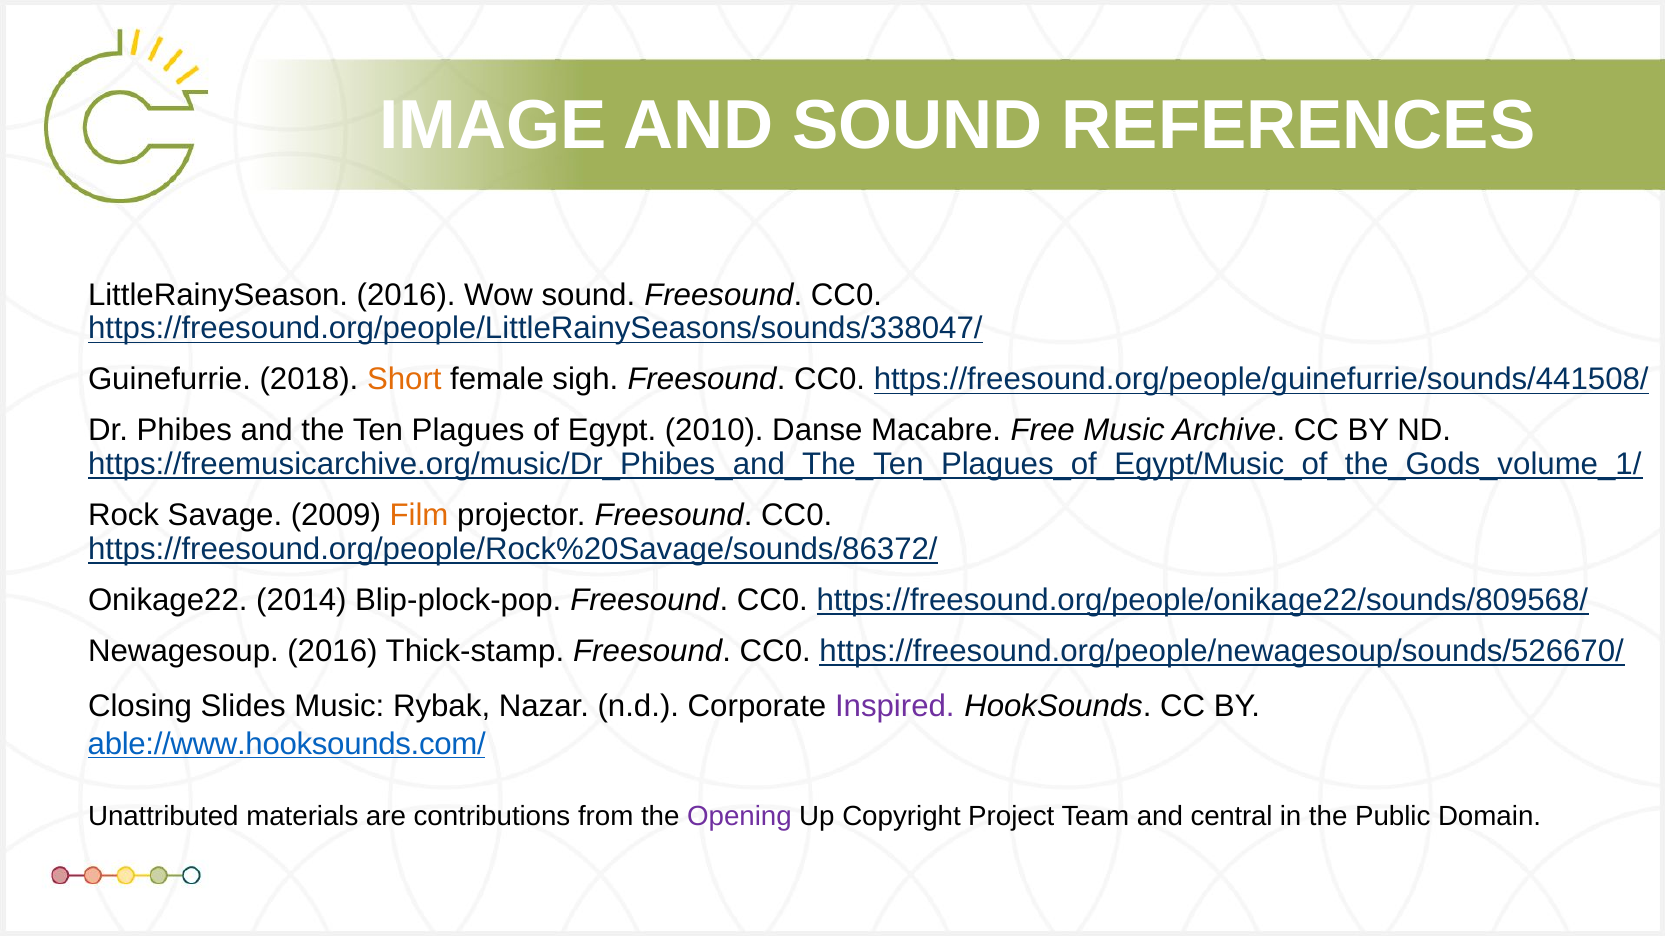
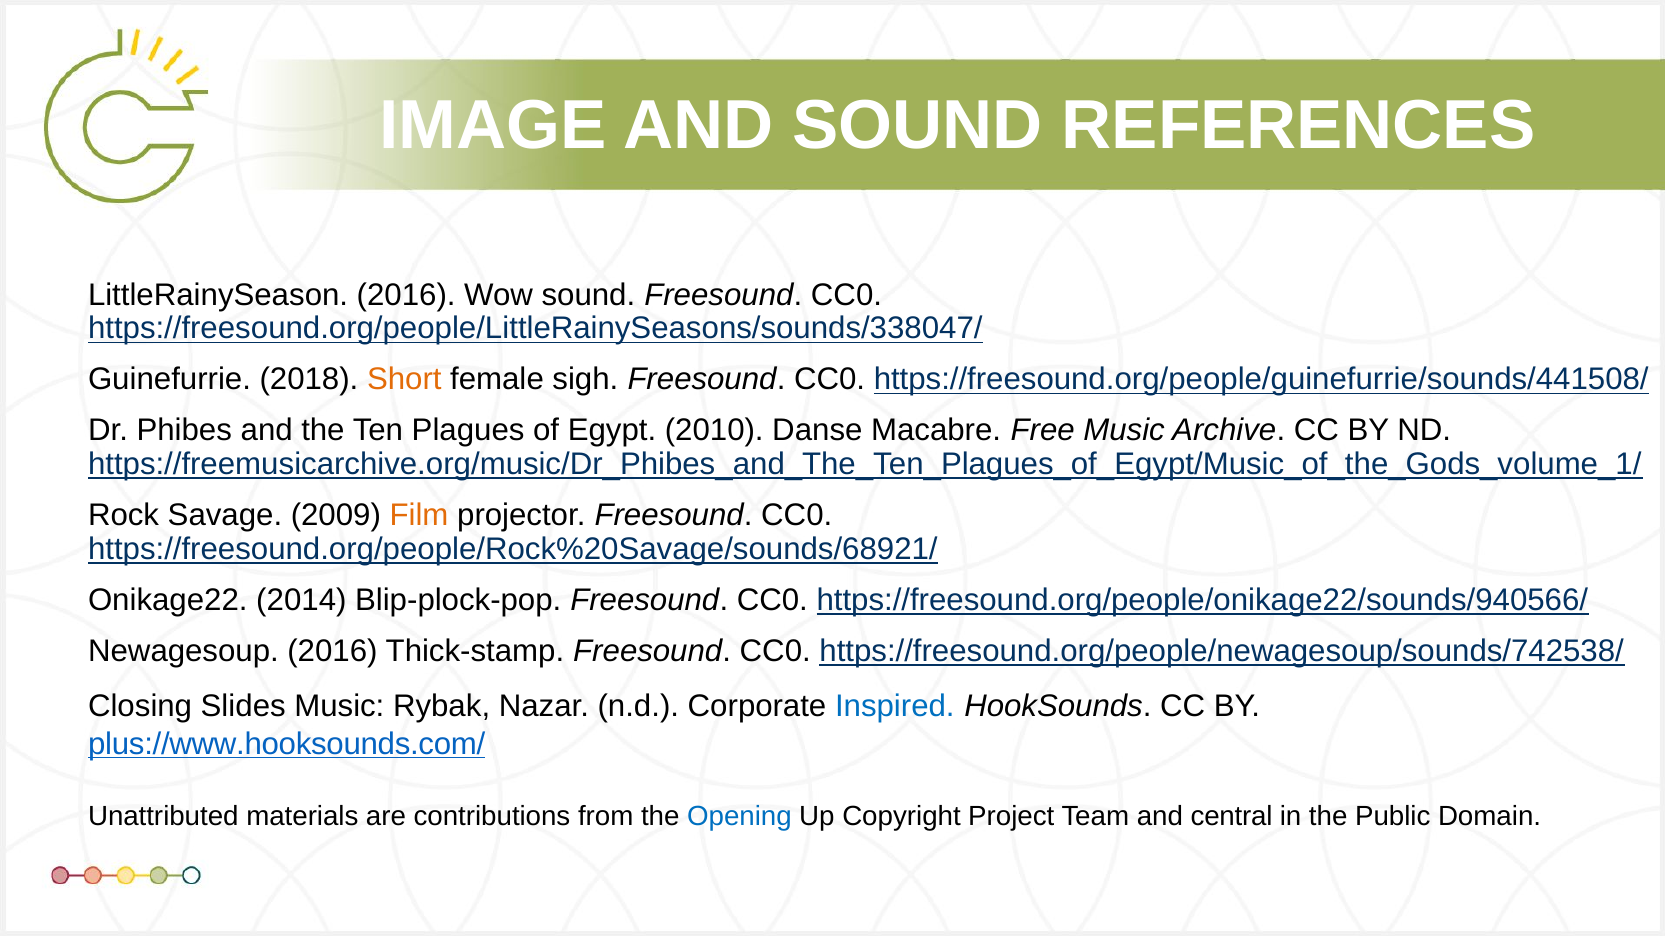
https://freesound.org/people/Rock%20Savage/sounds/86372/: https://freesound.org/people/Rock%20Savage/sounds/86372/ -> https://freesound.org/people/Rock%20Savage/sounds/68921/ (513, 549)
https://freesound.org/people/onikage22/sounds/809568/: https://freesound.org/people/onikage22/sounds/809568/ -> https://freesound.org/people/onikage22/sounds/940566/ (1202, 601)
https://freesound.org/people/newagesoup/sounds/526670/: https://freesound.org/people/newagesoup/sounds/526670/ -> https://freesound.org/people/newagesoup/sounds/742538/ (1222, 652)
Inspired colour: purple -> blue (895, 707)
able://www.hooksounds.com/: able://www.hooksounds.com/ -> plus://www.hooksounds.com/ (287, 744)
Opening colour: purple -> blue (739, 817)
